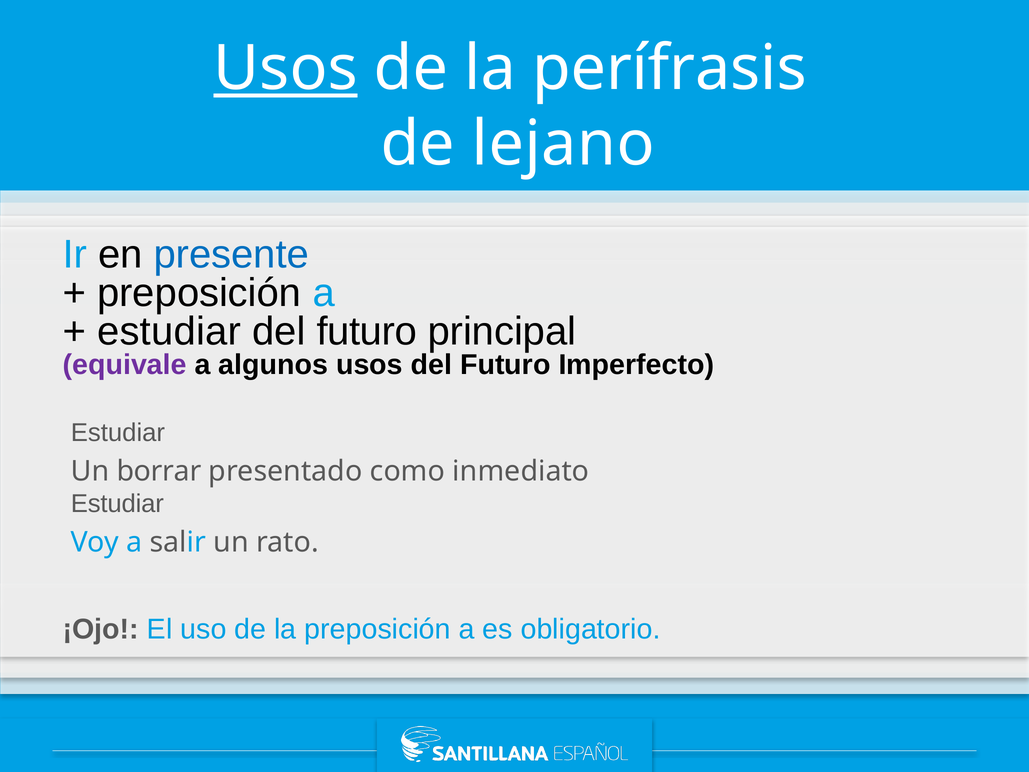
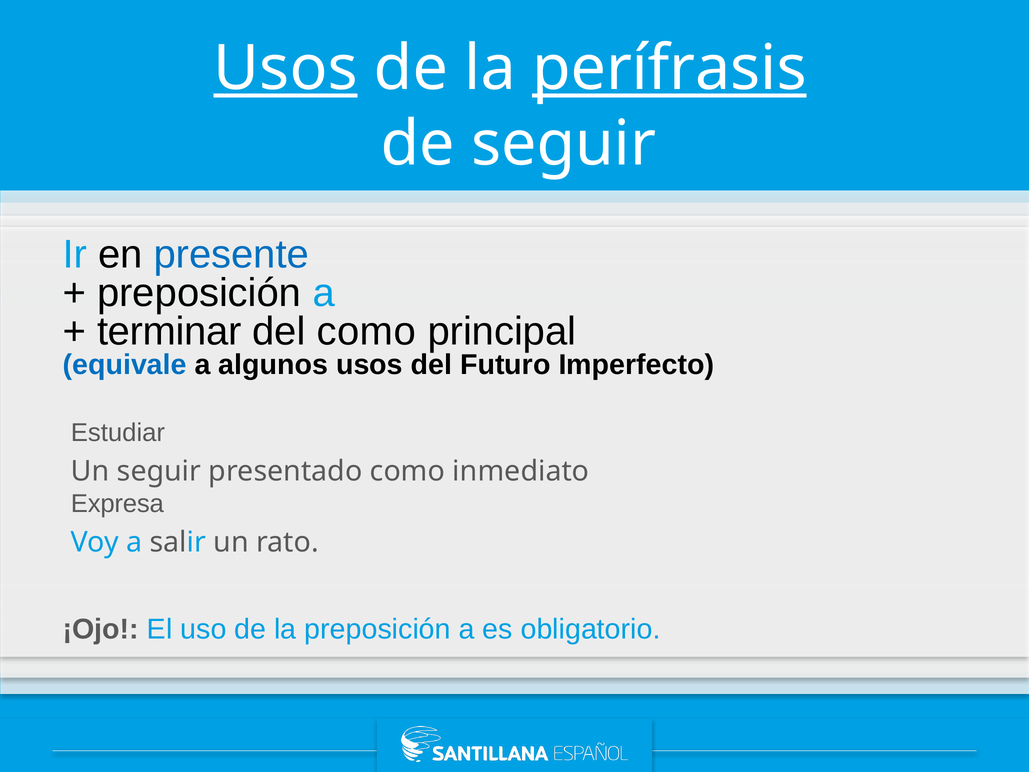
perífrasis underline: none -> present (669, 68)
de lejano: lejano -> seguir (564, 144)
estudiar: estudiar -> terminar (169, 331)
futuro: futuro -> como (366, 331)
equivale colour: purple -> blue (125, 365)
Un borrar: borrar -> seguir (159, 471)
Estudiar: Estudiar -> Expresa (117, 503)
